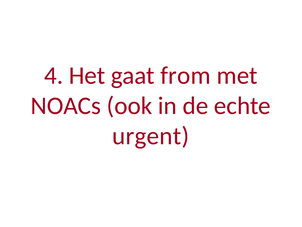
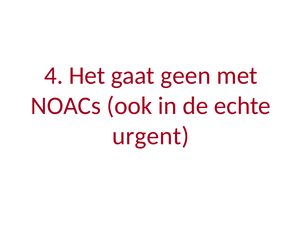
from: from -> geen (186, 75)
